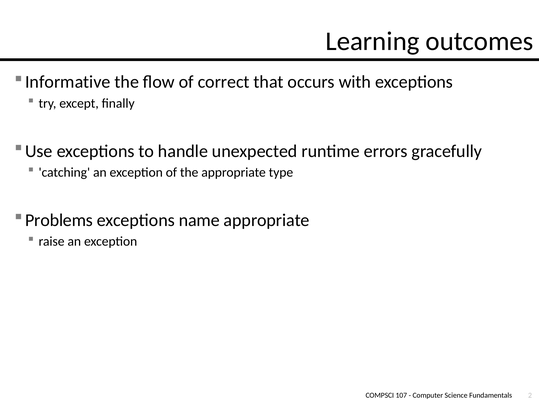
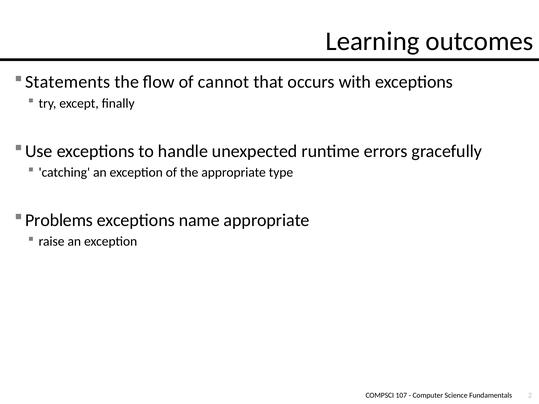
Informative: Informative -> Statements (68, 82)
correct: correct -> cannot (224, 82)
